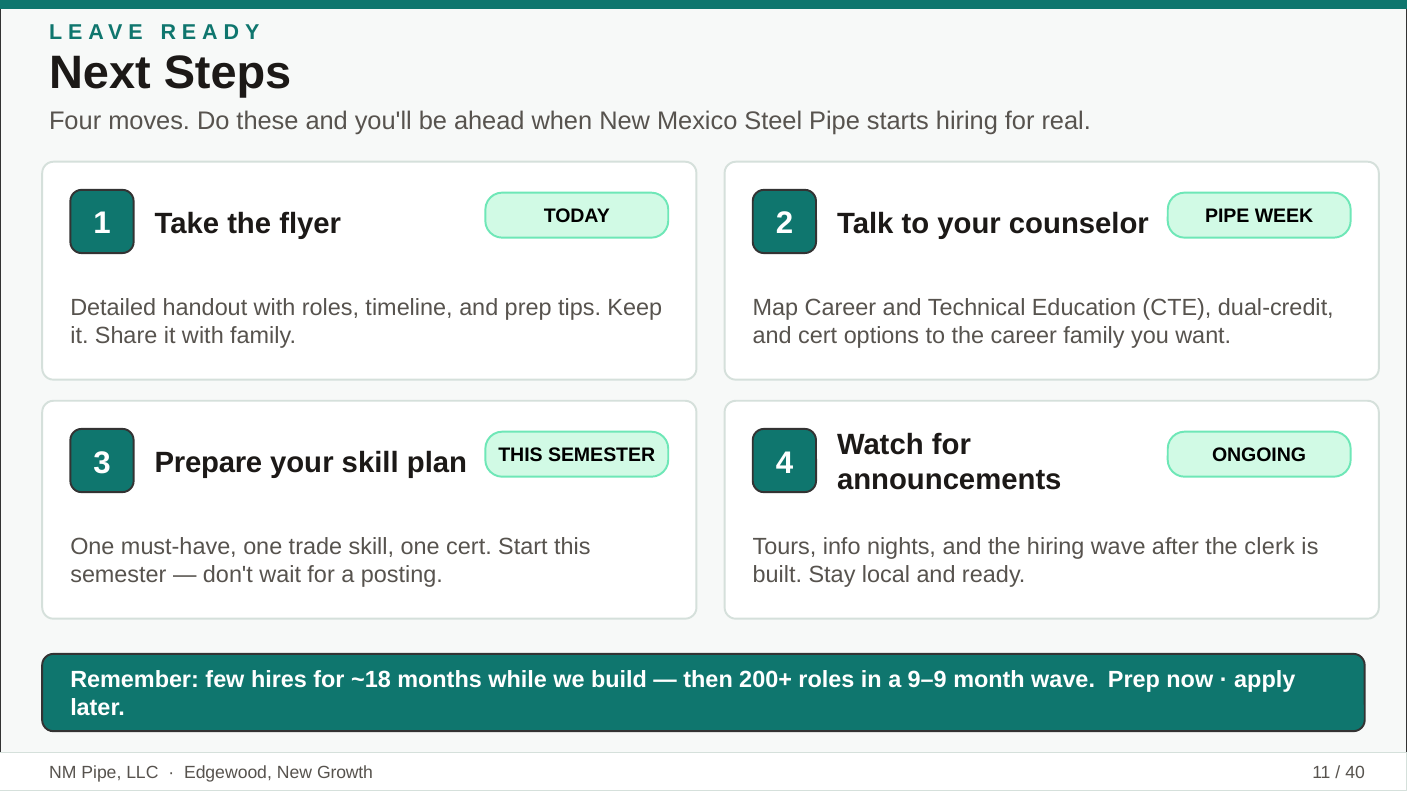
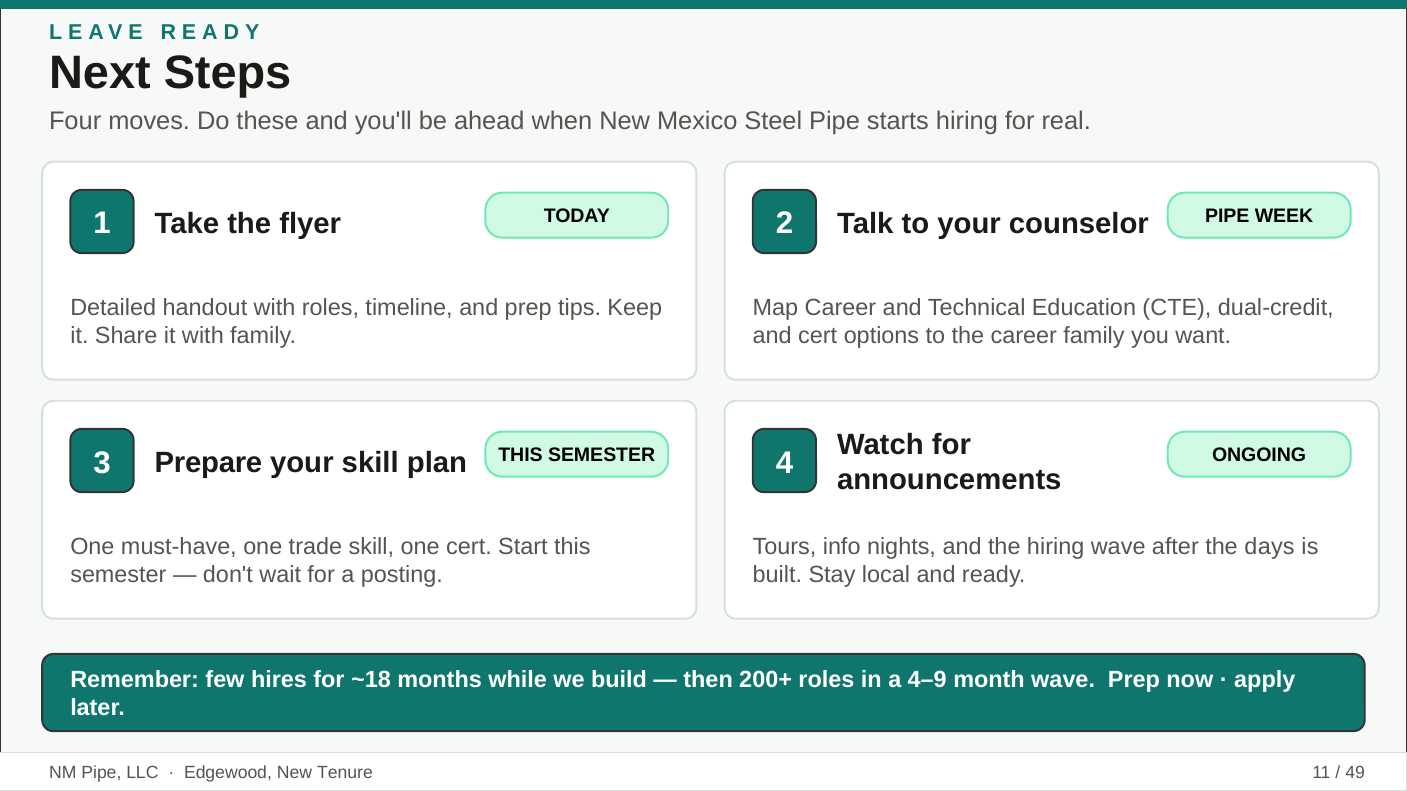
clerk: clerk -> days (1270, 547)
9–9: 9–9 -> 4–9 (927, 680)
Growth: Growth -> Tenure (345, 774)
40: 40 -> 49 (1355, 774)
